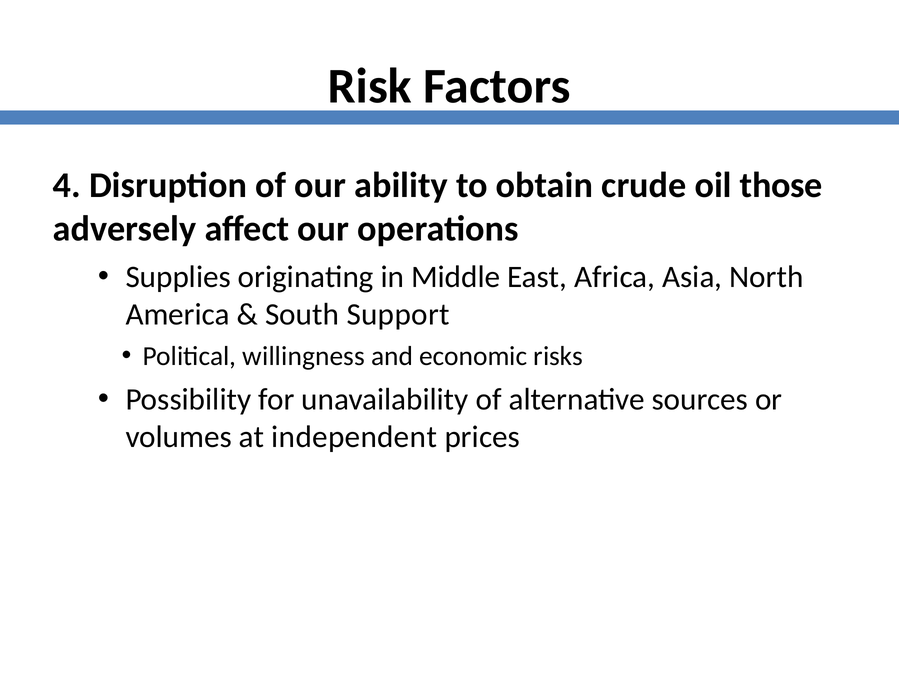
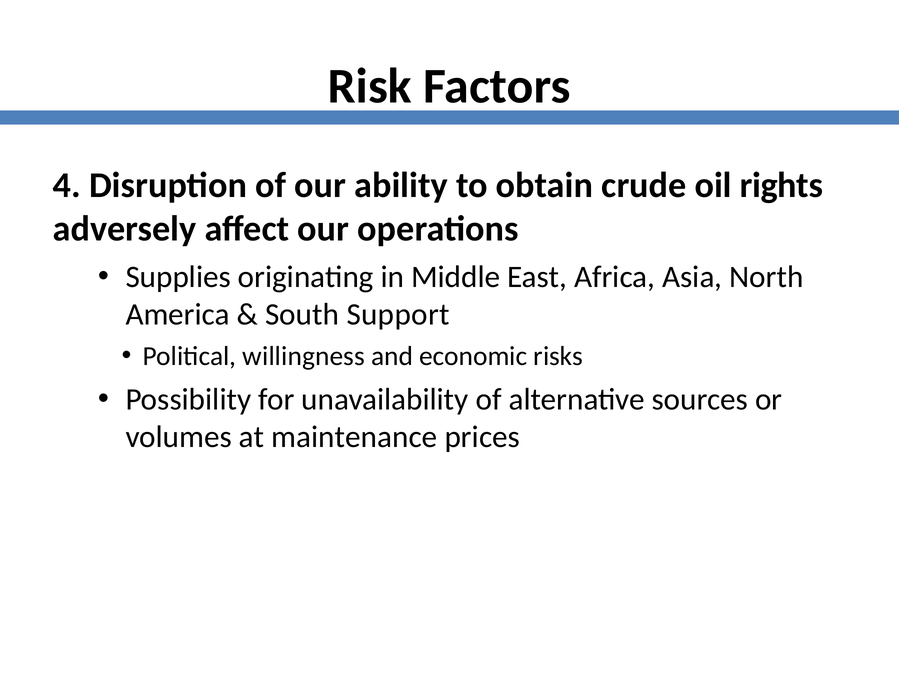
those: those -> rights (781, 186)
independent: independent -> maintenance (354, 437)
